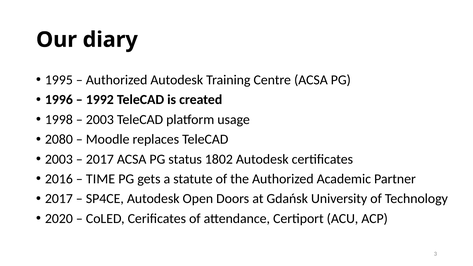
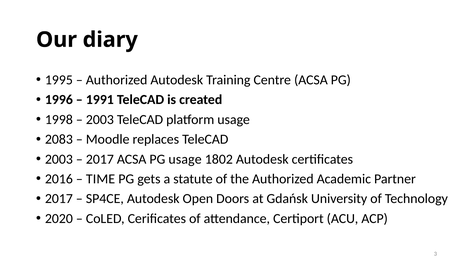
1992: 1992 -> 1991 (100, 100)
2080: 2080 -> 2083 (59, 139)
PG status: status -> usage (185, 159)
